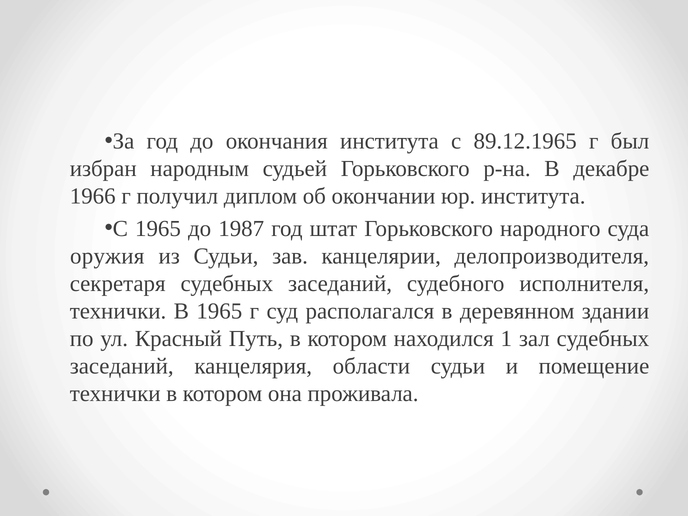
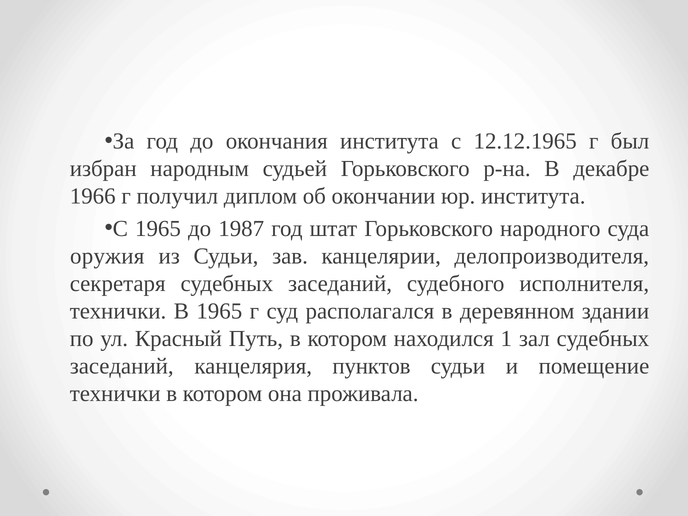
89.12.1965: 89.12.1965 -> 12.12.1965 (525, 141)
области: области -> пунктов (372, 366)
